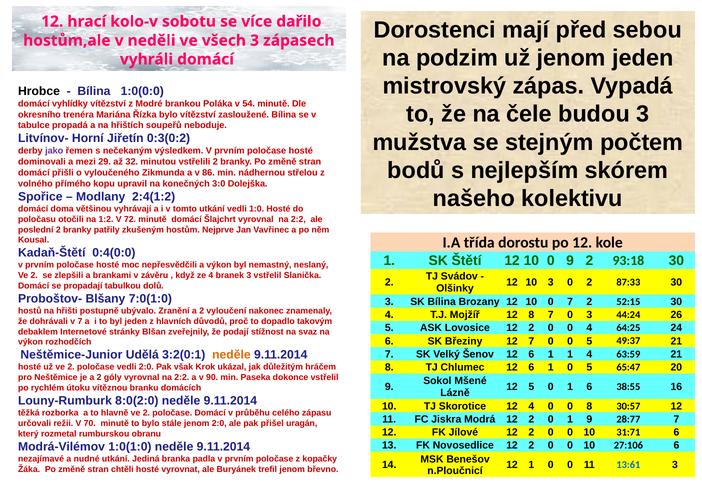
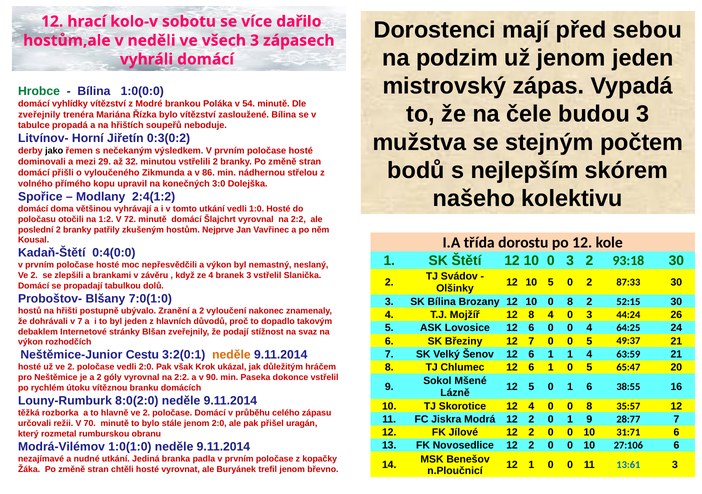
Hrobce colour: black -> green (39, 91)
okresního: okresního -> zveřejnily (39, 115)
jako colour: purple -> black (54, 151)
10 0 9: 9 -> 3 (570, 261)
10 3: 3 -> 5 (551, 282)
10 0 7: 7 -> 8 (570, 302)
8 7: 7 -> 4 (551, 315)
Lovosice 12 2: 2 -> 6 (531, 328)
Udělá: Udělá -> Cestu (142, 355)
30:57: 30:57 -> 35:57 (628, 406)
